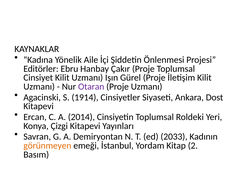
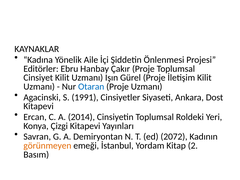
Otaran colour: purple -> blue (91, 87)
1914: 1914 -> 1991 (85, 97)
2033: 2033 -> 2072 (174, 137)
